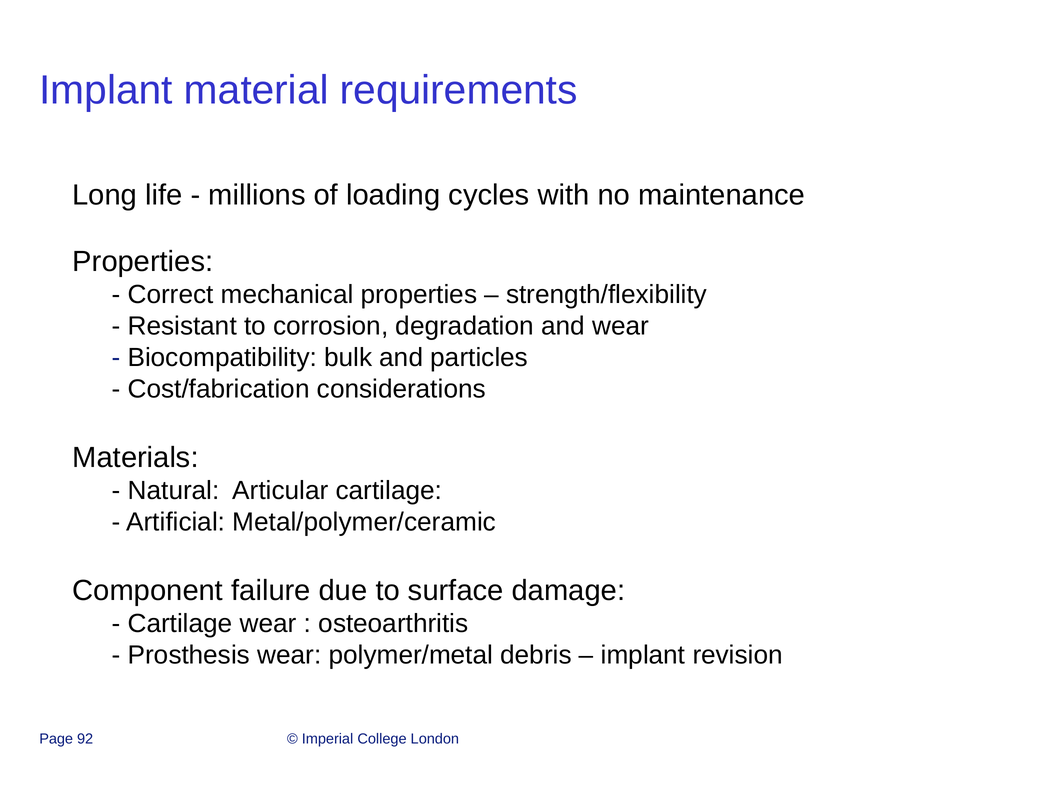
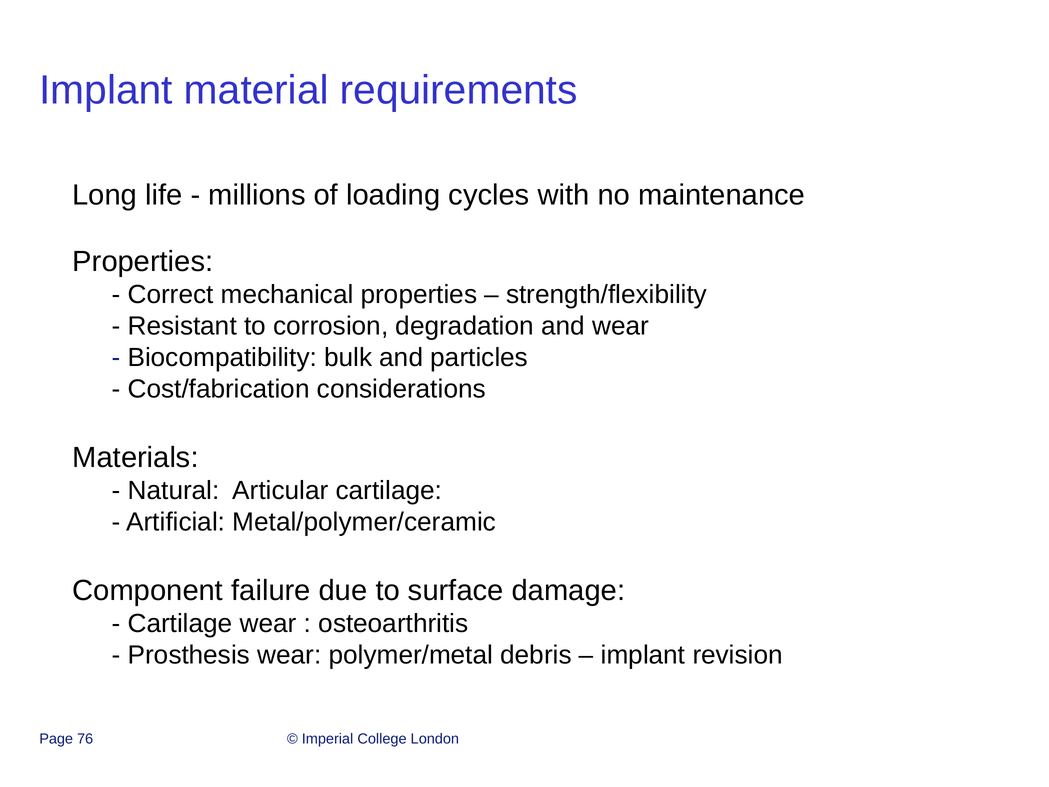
92: 92 -> 76 (85, 739)
